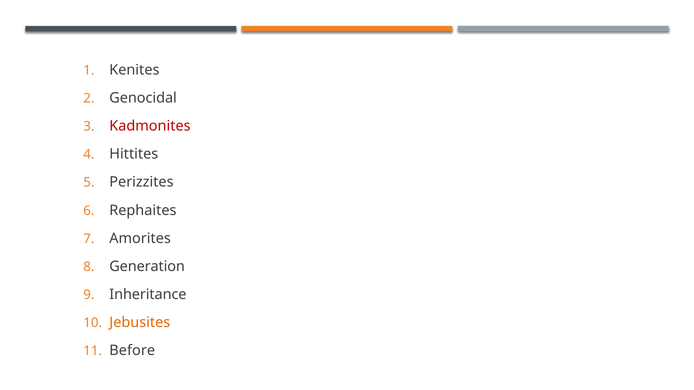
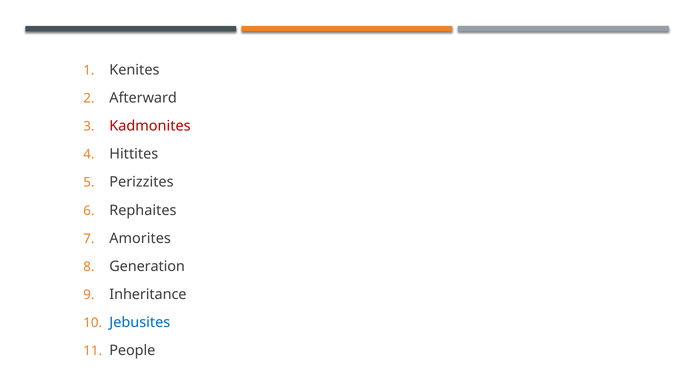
Genocidal: Genocidal -> Afterward (143, 98)
Jebusites colour: orange -> blue (140, 323)
Before: Before -> People (132, 351)
